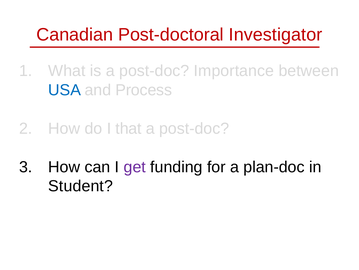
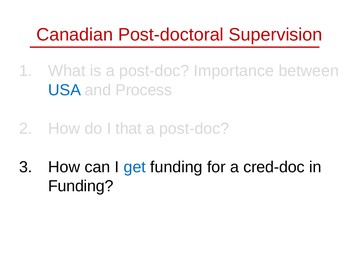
Investigator: Investigator -> Supervision (276, 34)
get colour: purple -> blue (135, 167)
plan-doc: plan-doc -> cred-doc (274, 167)
Student: Student -> Funding (81, 186)
